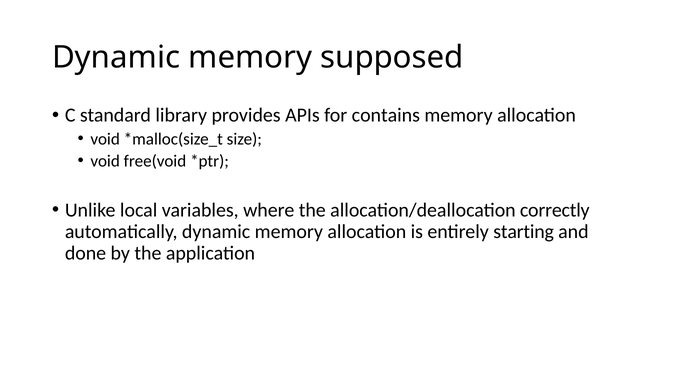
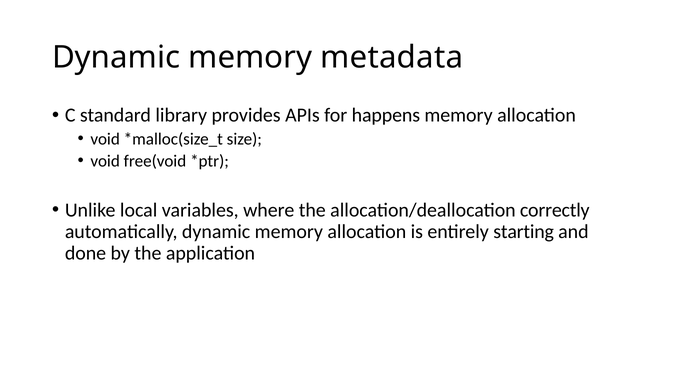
supposed: supposed -> metadata (392, 57)
contains: contains -> happens (386, 115)
